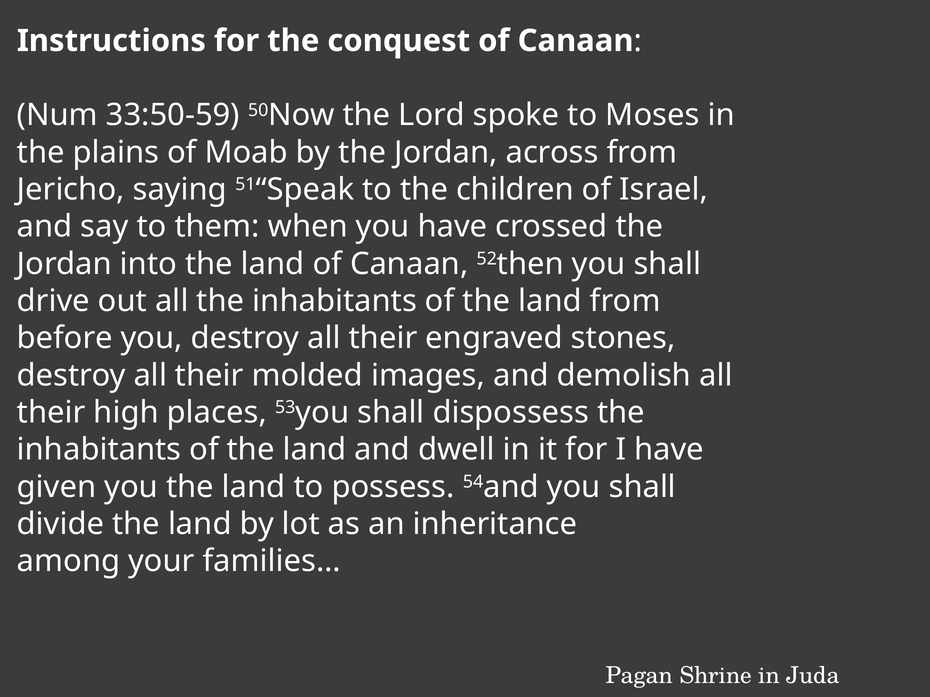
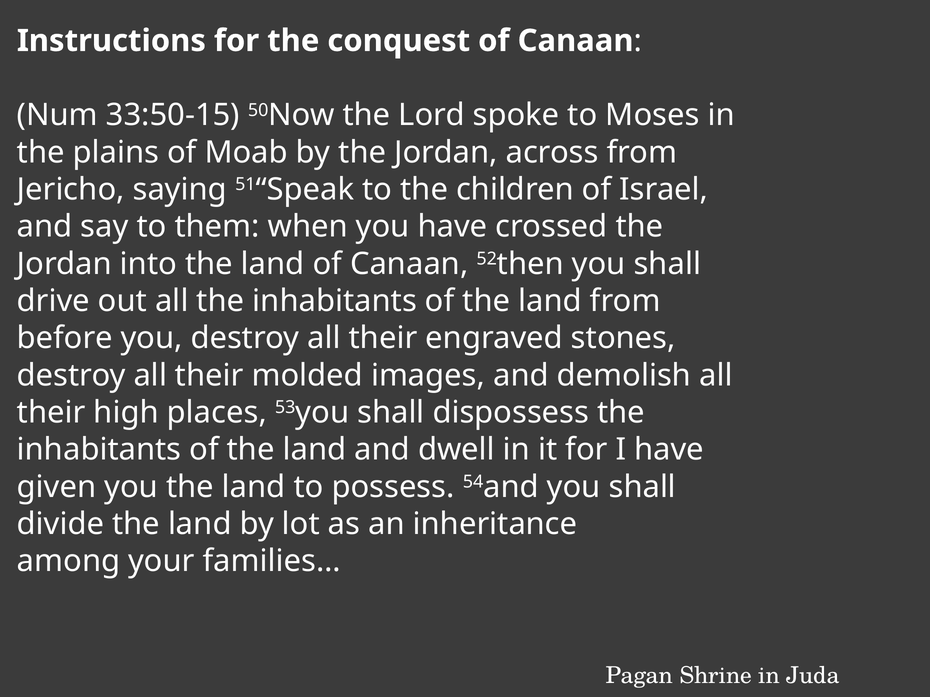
33:50-59: 33:50-59 -> 33:50-15 (173, 115)
